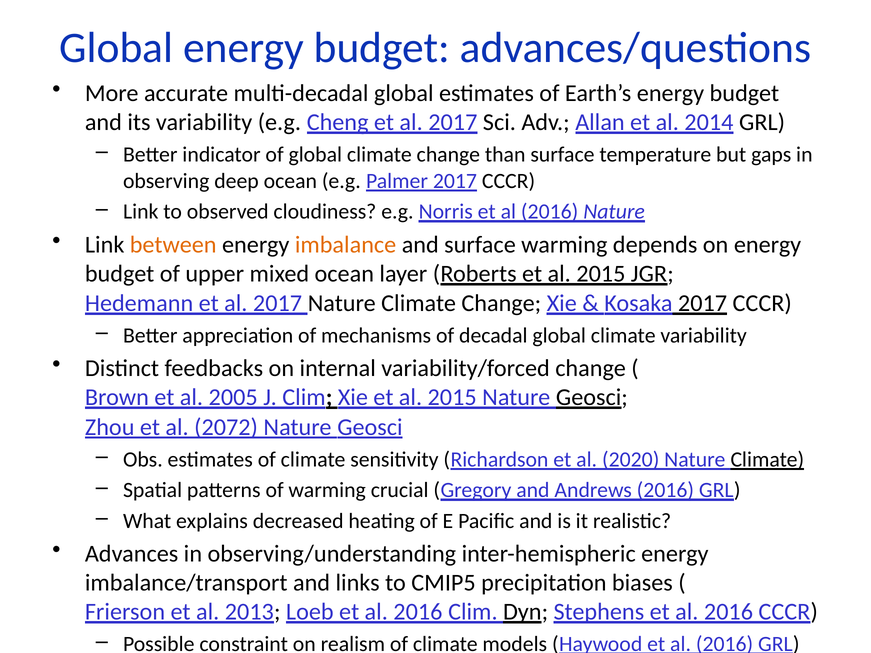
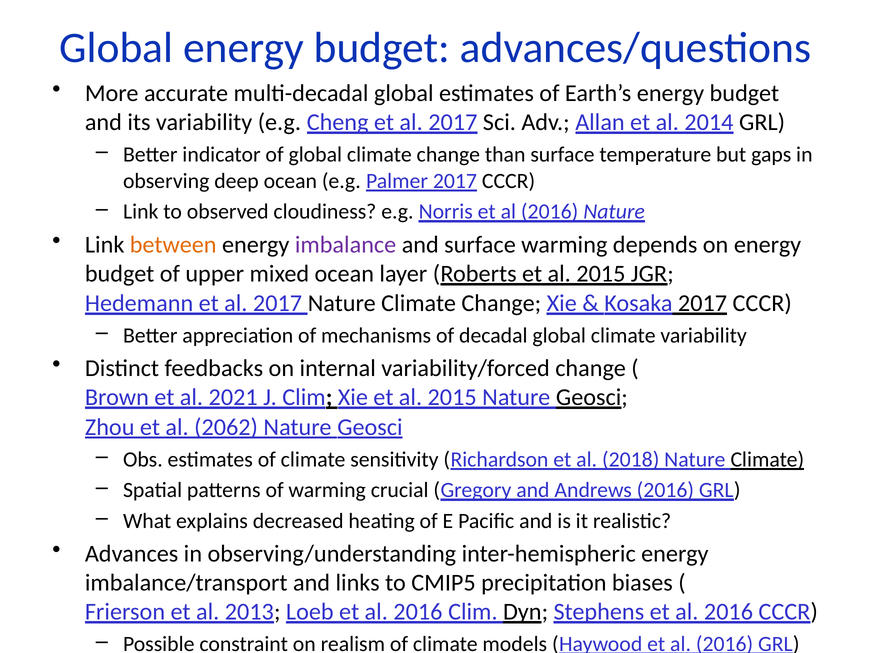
imbalance colour: orange -> purple (346, 245)
2005: 2005 -> 2021 (233, 398)
2072: 2072 -> 2062 (226, 427)
2020: 2020 -> 2018 (631, 460)
